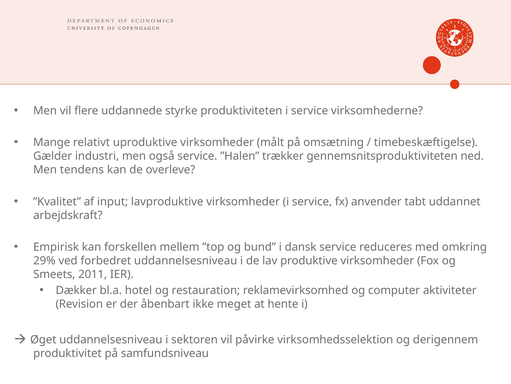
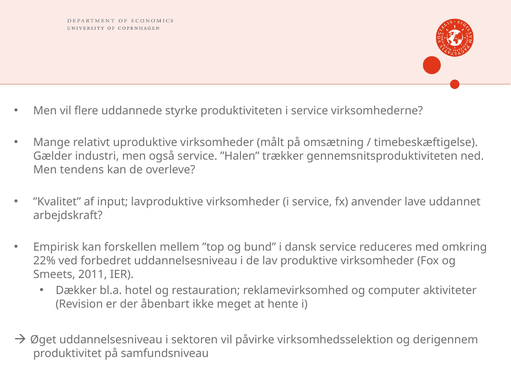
tabt: tabt -> lave (415, 201)
29%: 29% -> 22% (44, 260)
